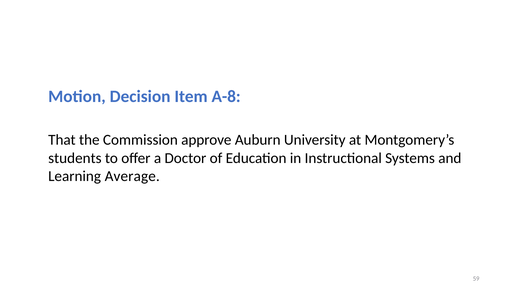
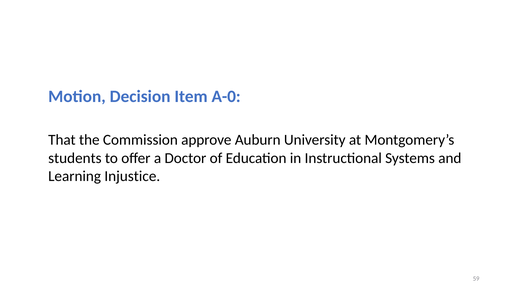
A-8: A-8 -> A-0 (226, 96)
Average: Average -> Injustice (132, 176)
